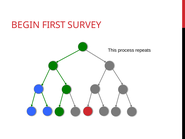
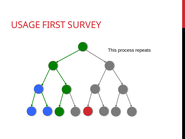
BEGIN: BEGIN -> USAGE (26, 25)
